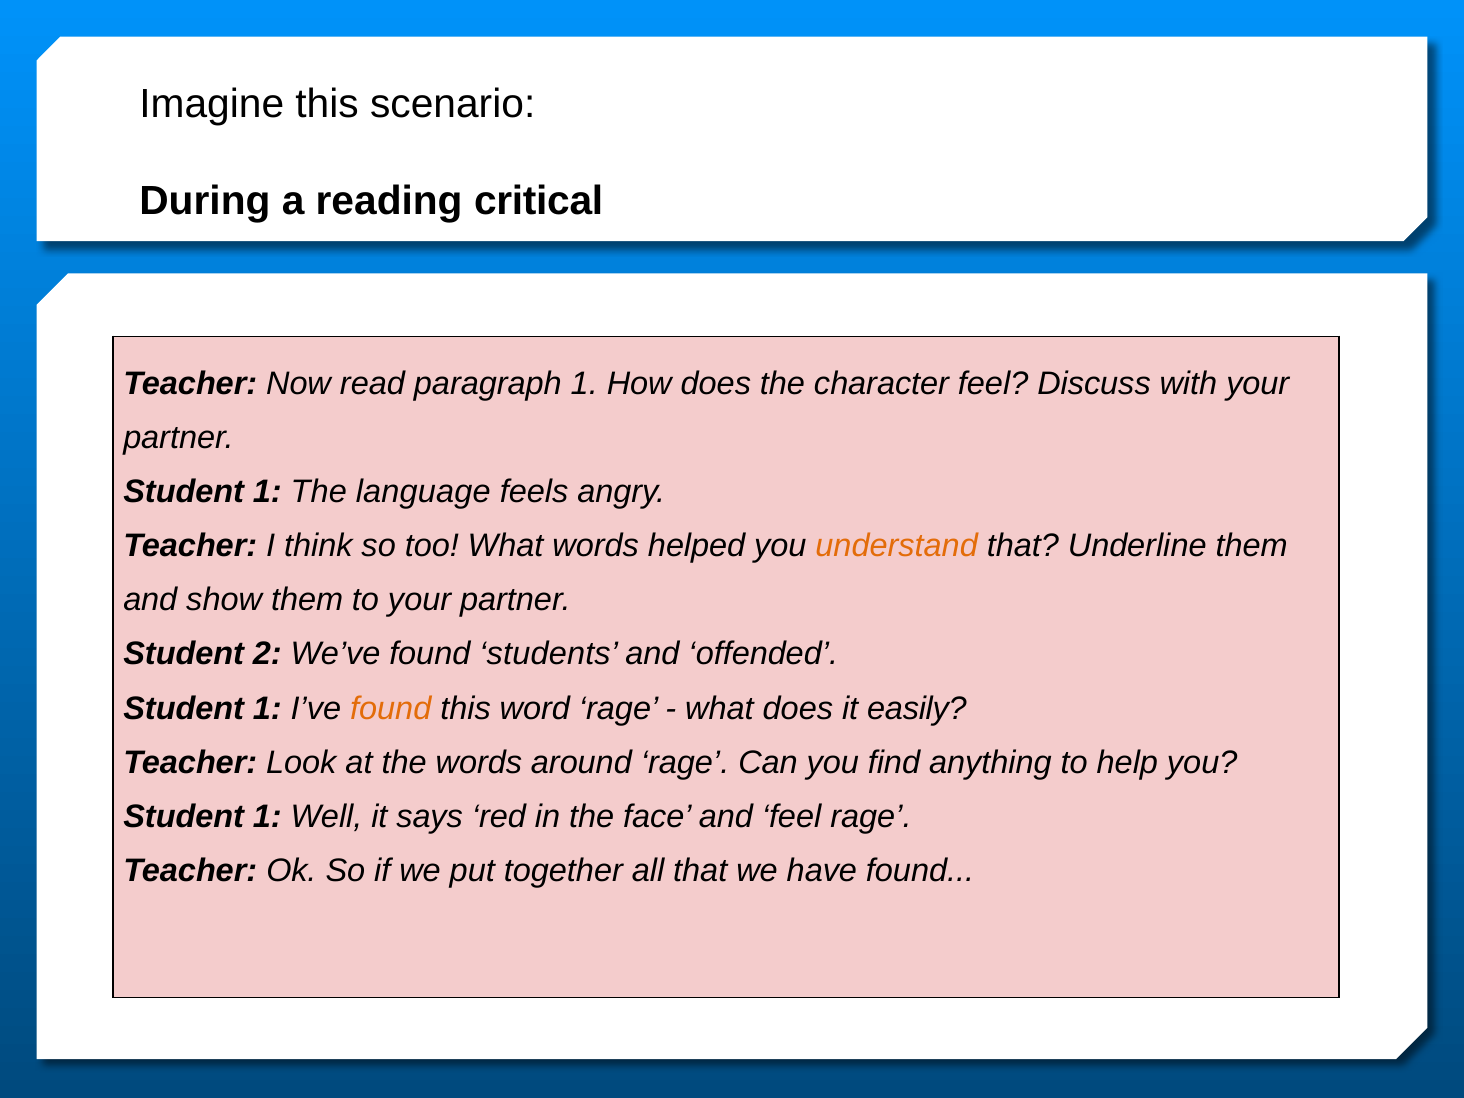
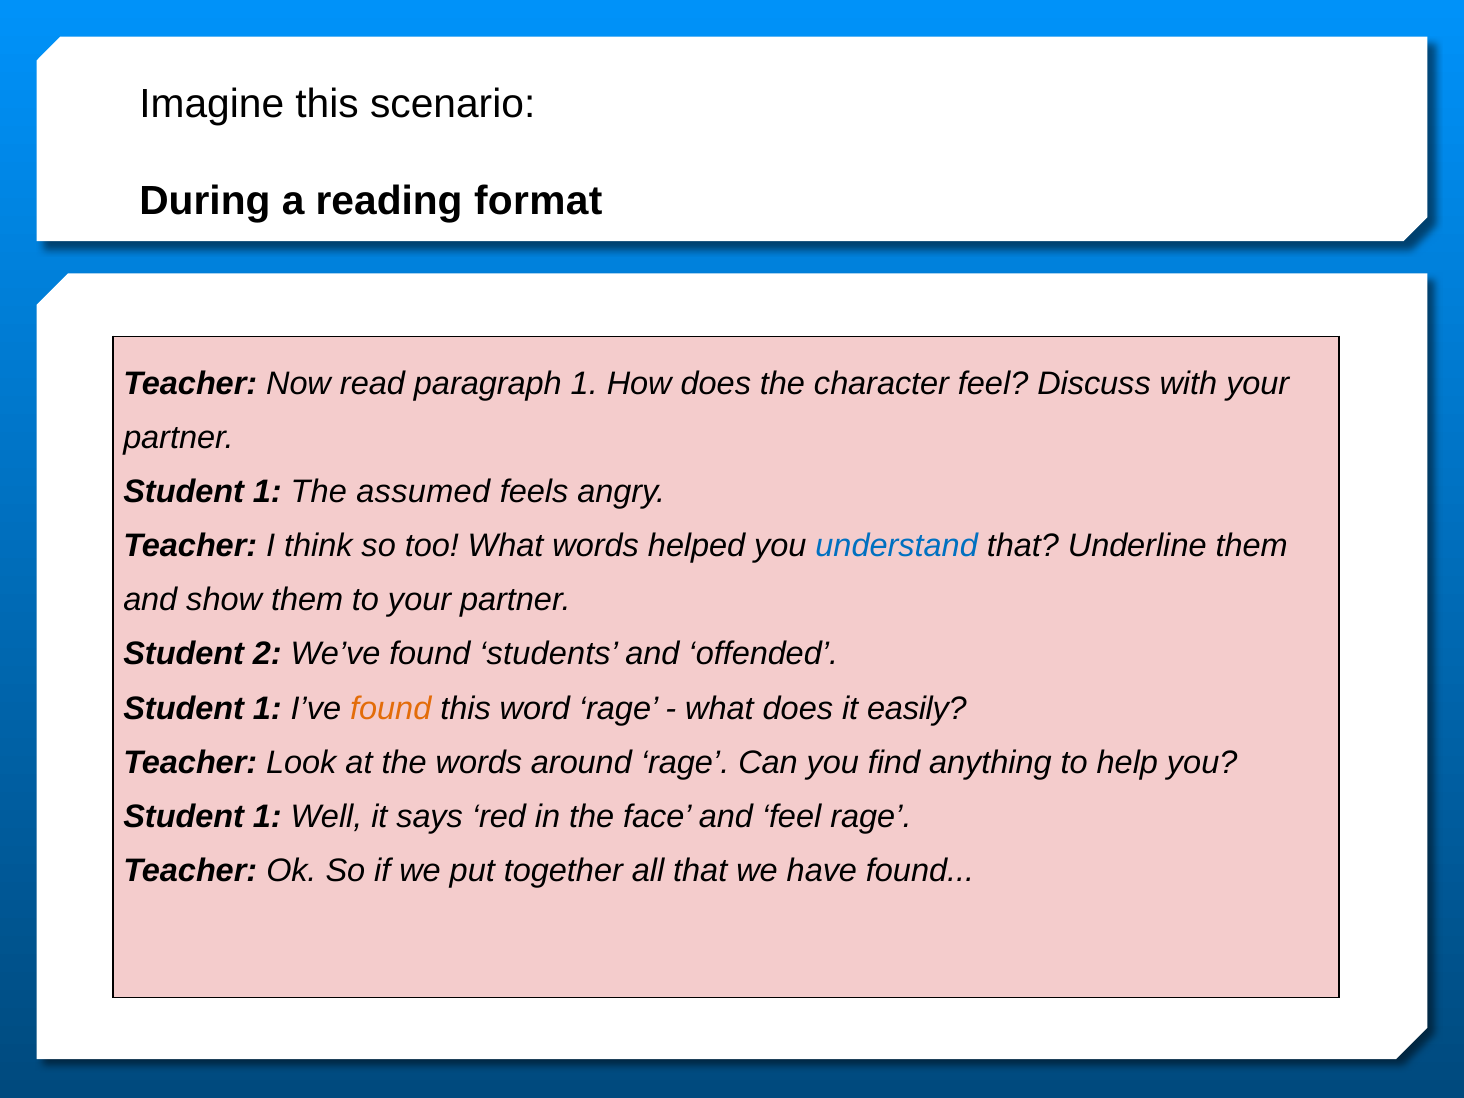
critical: critical -> format (538, 201)
language: language -> assumed (423, 492)
understand colour: orange -> blue (897, 546)
